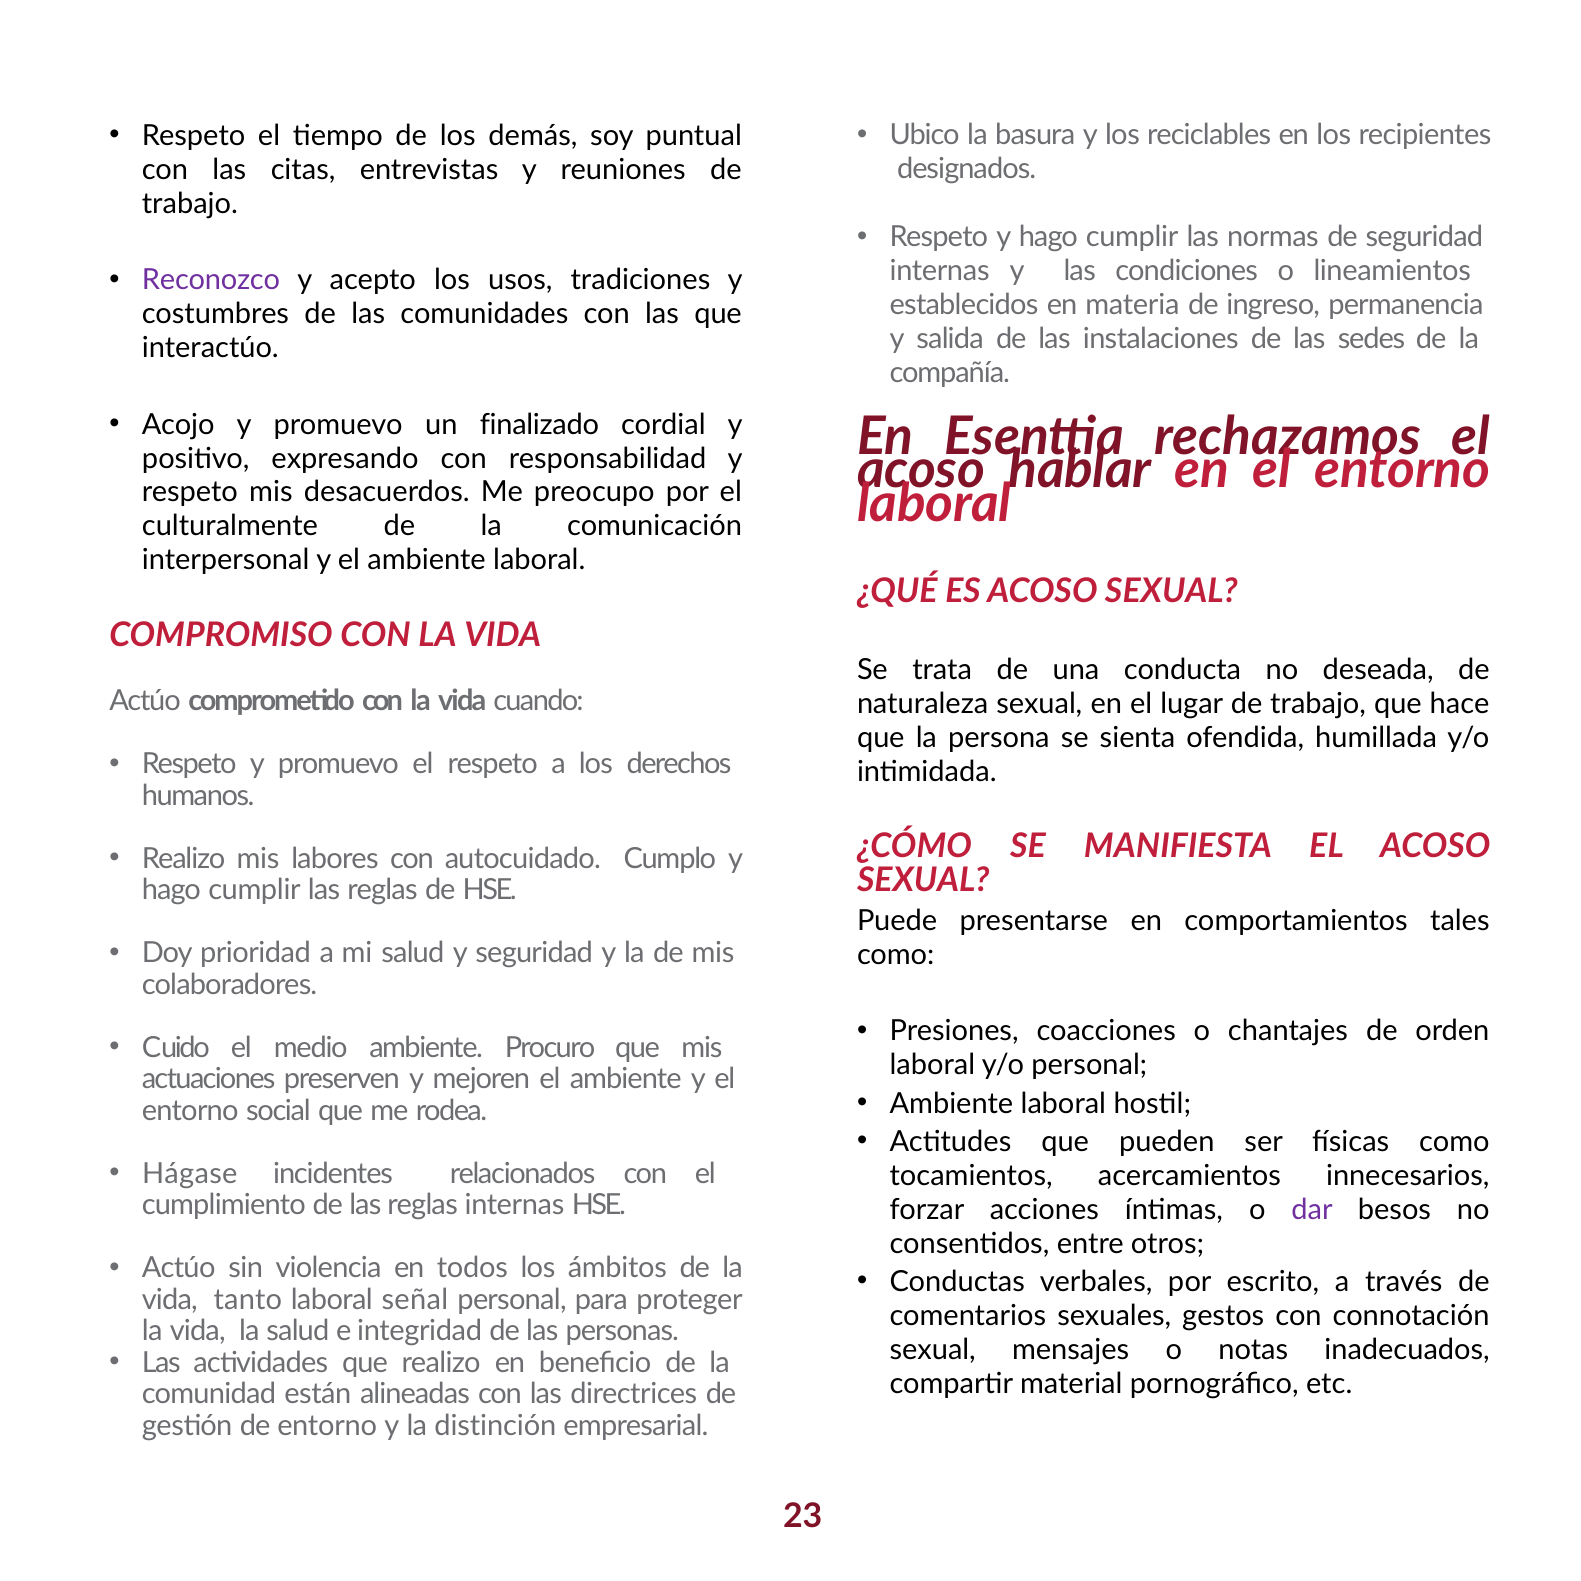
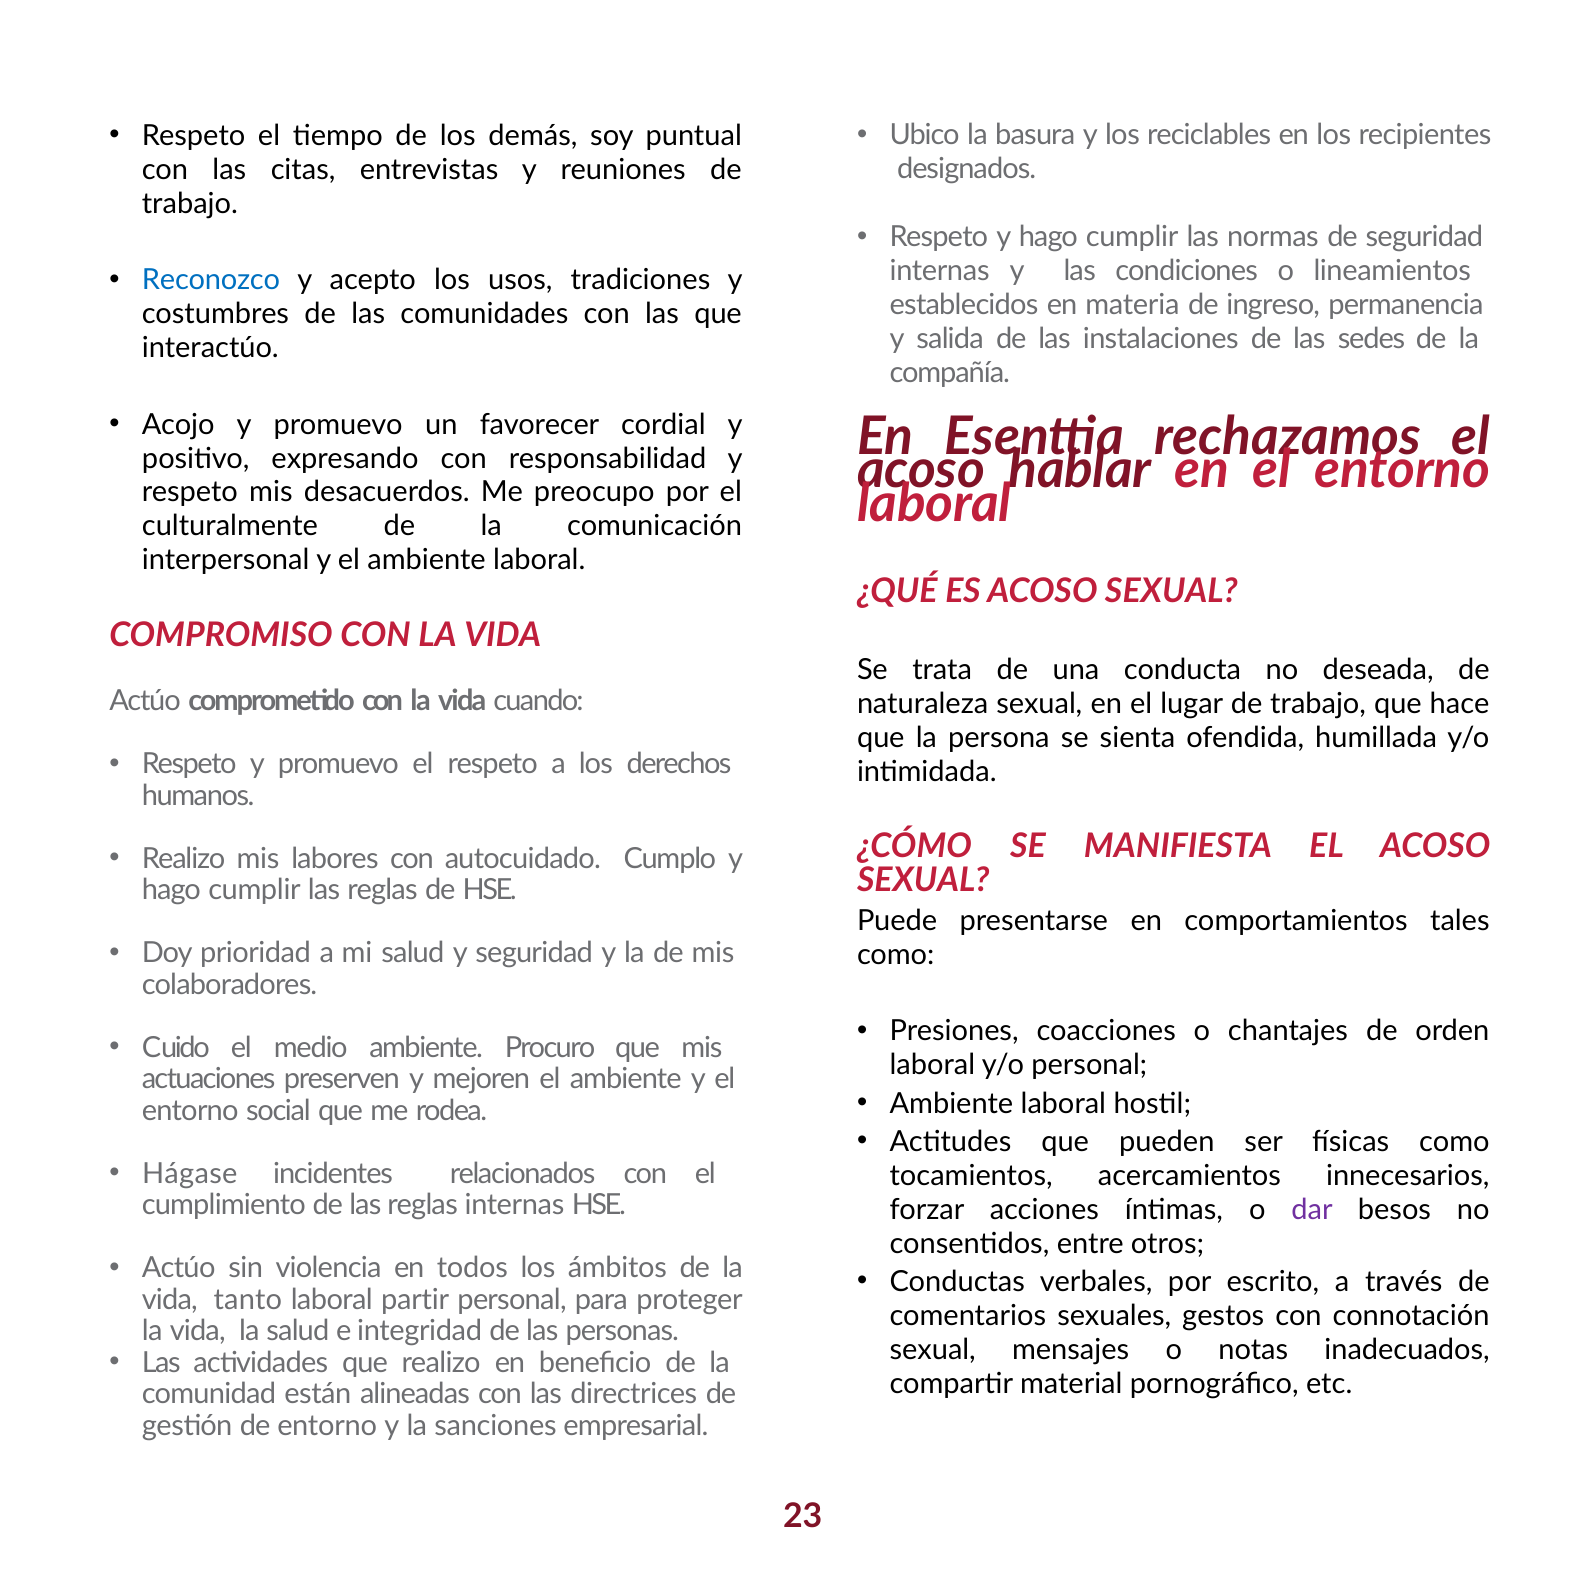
Reconozco colour: purple -> blue (211, 280)
finalizado: finalizado -> favorecer (539, 425)
señal: señal -> partir (415, 1300)
distinción: distinción -> sanciones (495, 1426)
